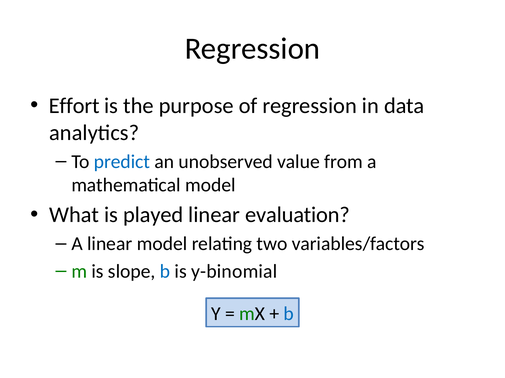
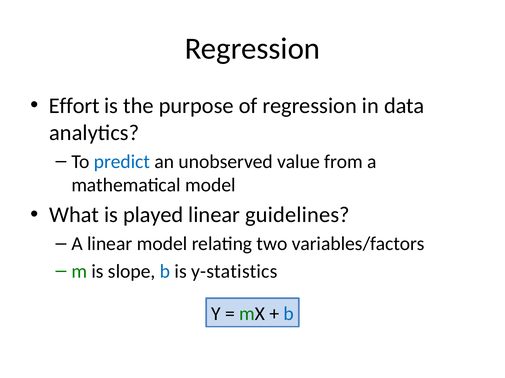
evaluation: evaluation -> guidelines (297, 215)
y-binomial: y-binomial -> y-statistics (234, 272)
